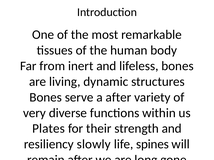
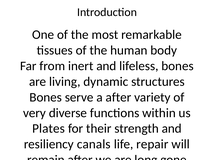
slowly: slowly -> canals (94, 145)
spines: spines -> repair (152, 145)
